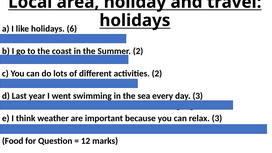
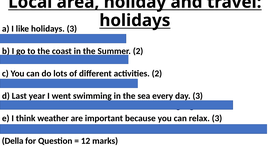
holidays 6: 6 -> 3 (72, 29)
Food: Food -> Della (13, 141)
